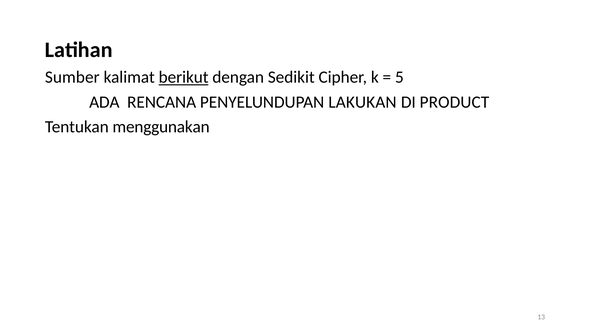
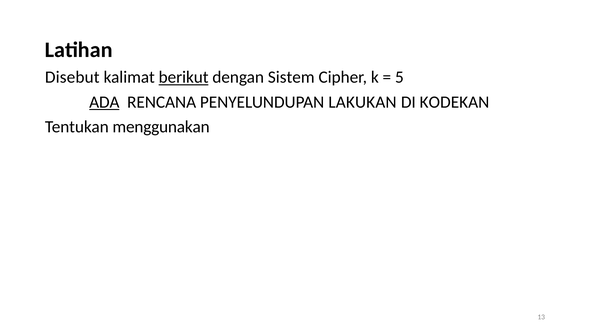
Sumber: Sumber -> Disebut (72, 77)
Sedikit: Sedikit -> Sistem (291, 77)
ADA underline: none -> present (104, 102)
PRODUCT: PRODUCT -> KODEKAN (455, 102)
